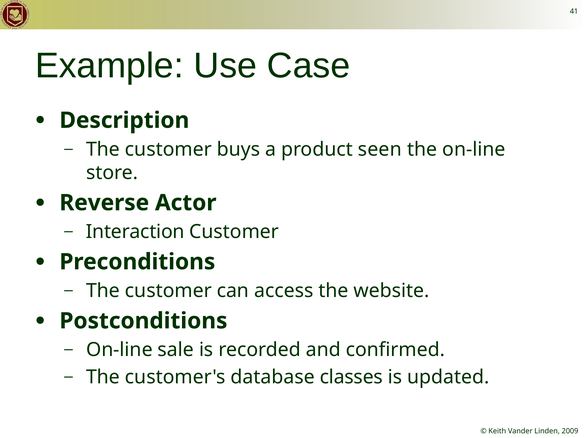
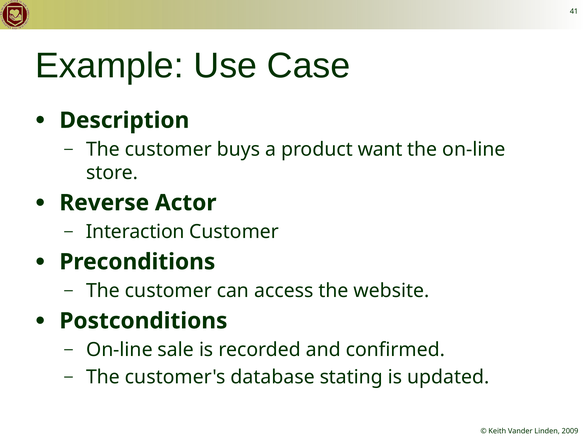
seen: seen -> want (380, 149)
classes: classes -> stating (351, 377)
